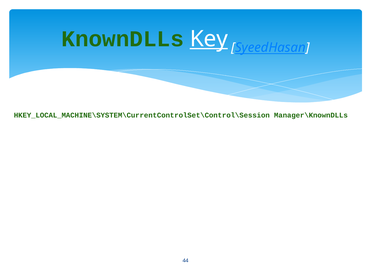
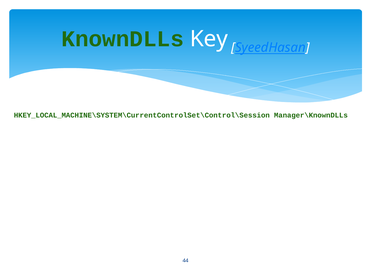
Key underline: present -> none (209, 39)
